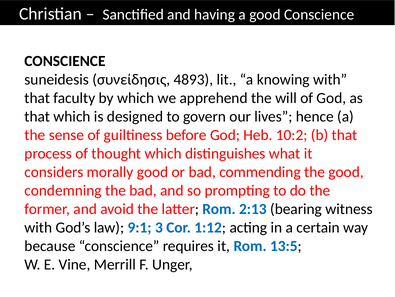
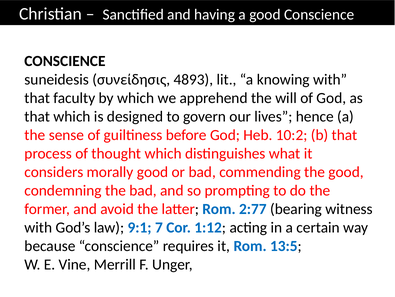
2:13: 2:13 -> 2:77 (253, 209)
3: 3 -> 7 (159, 227)
